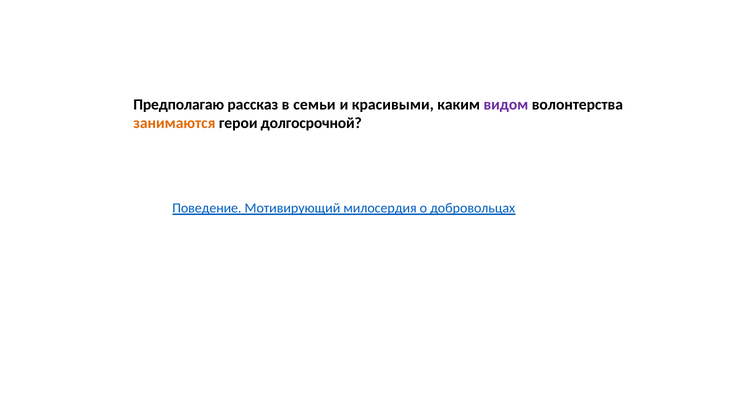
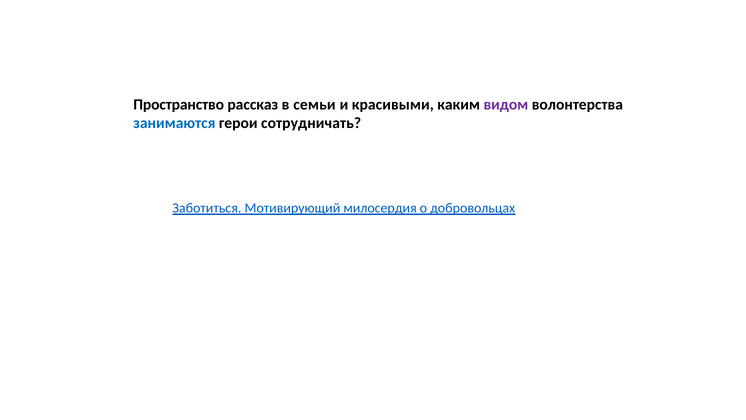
Предполагаю: Предполагаю -> Пространство (179, 104)
занимаются colour: orange -> blue (174, 123)
долгосрочной: долгосрочной -> сотрудничать (311, 123)
Поведение: Поведение -> Заботиться (207, 208)
